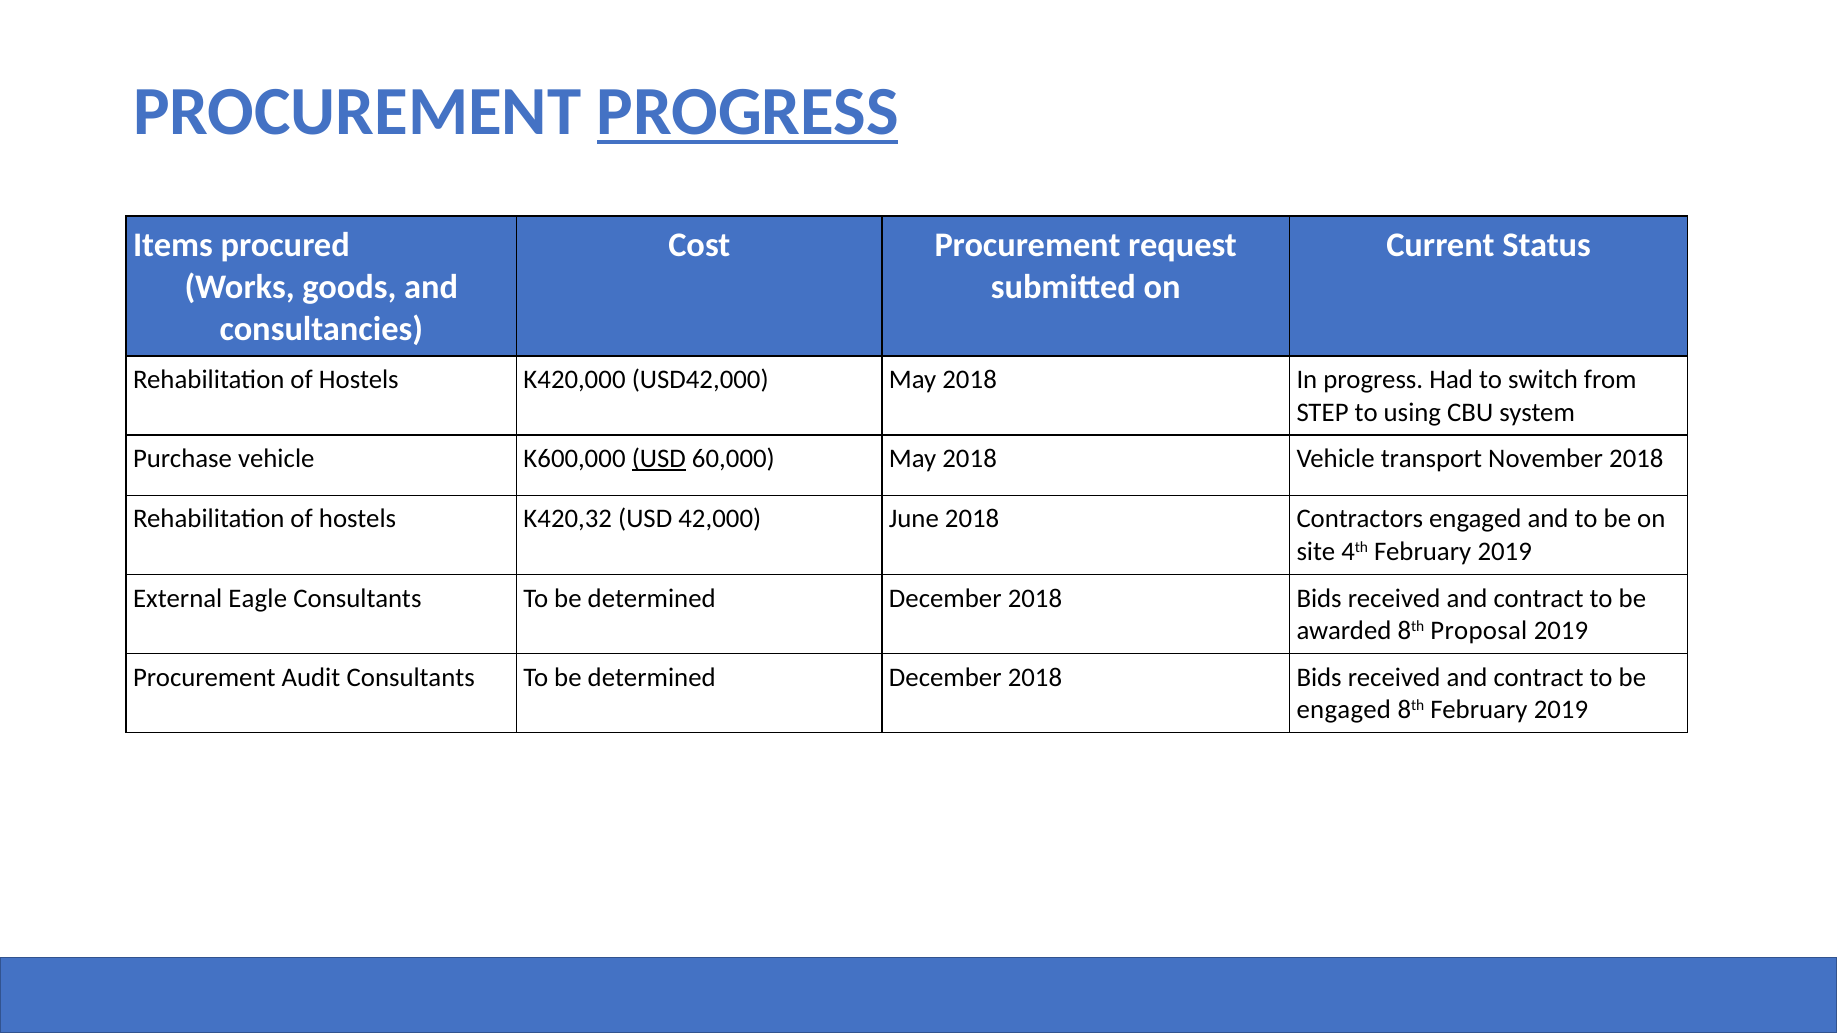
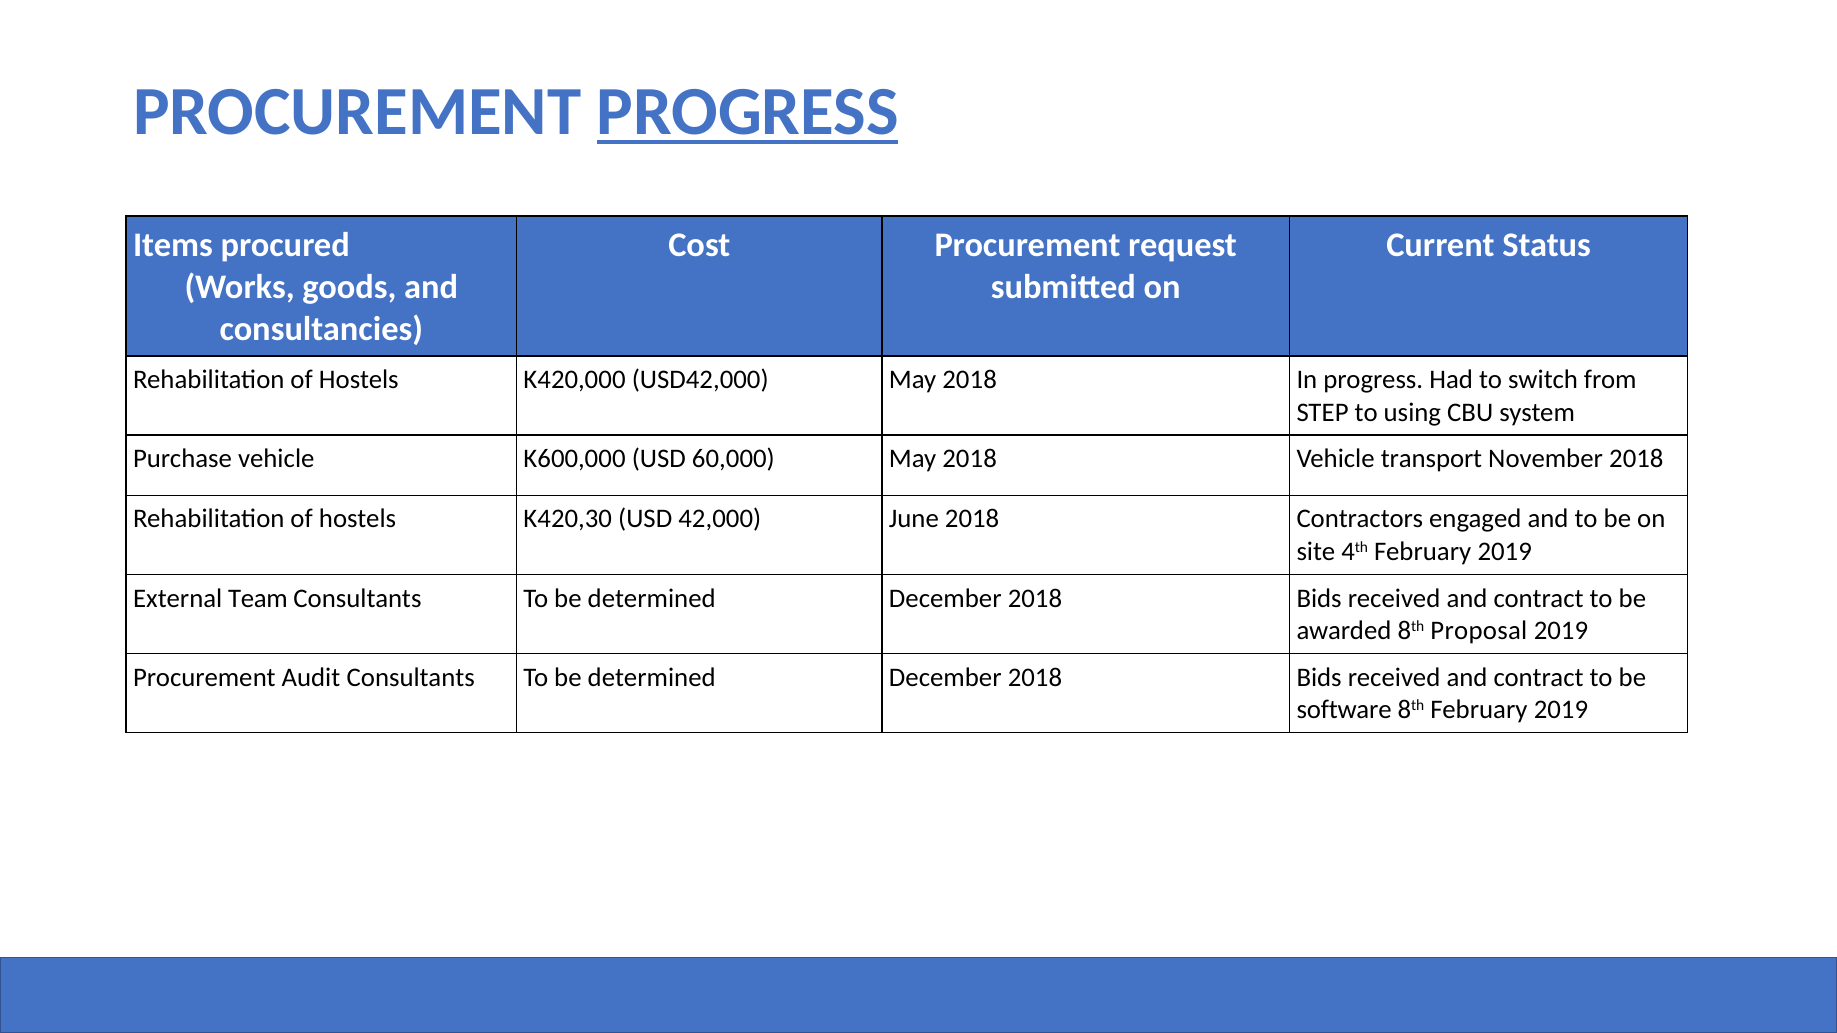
USD underline: present -> none (659, 459)
K420,32: K420,32 -> K420,30 (568, 519)
Eagle: Eagle -> Team (258, 598)
engaged: engaged -> software (1344, 710)
